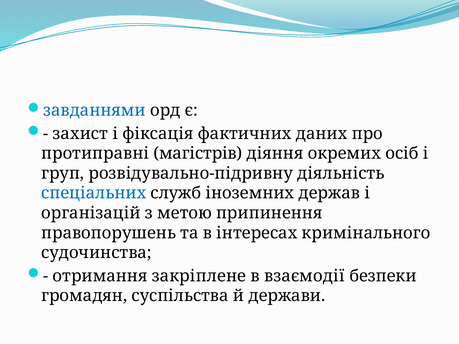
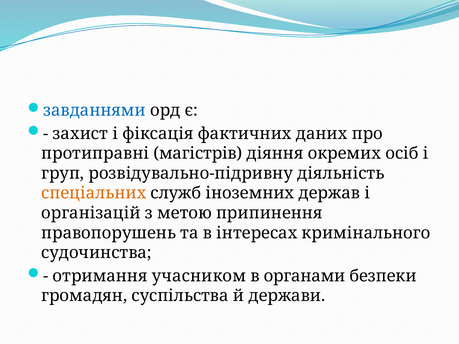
спеціальних colour: blue -> orange (94, 193)
закріплене: закріплене -> учасником (199, 276)
взаємодії: взаємодії -> органами (305, 276)
